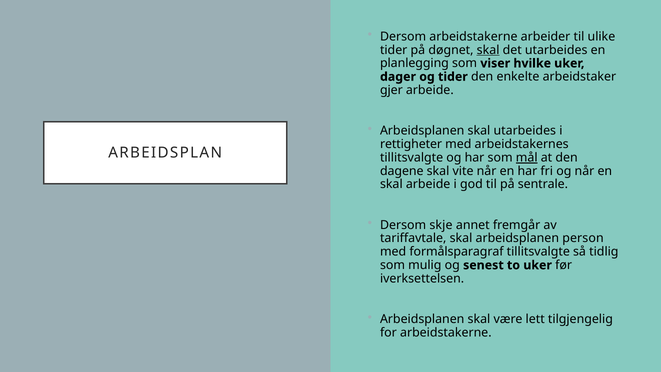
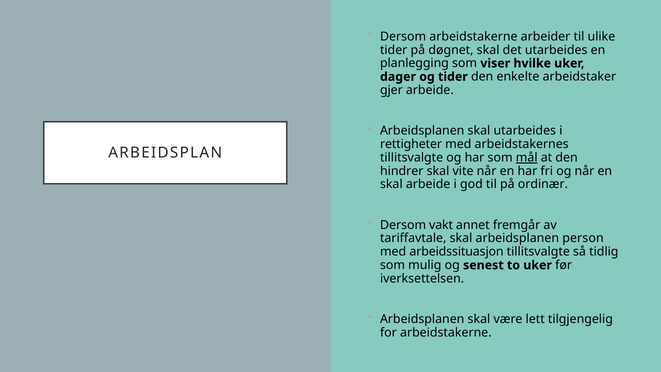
skal underline: present -> none (488, 50)
dagene: dagene -> hindrer (402, 171)
sentrale: sentrale -> ordinær (543, 184)
skje: skje -> vakt (441, 225)
formålsparagraf: formålsparagraf -> arbeidssituasjon (457, 252)
